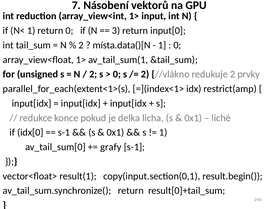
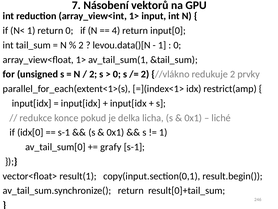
3: 3 -> 4 (116, 31)
místa.data()[N: místa.data()[N -> levou.data()[N (122, 45)
